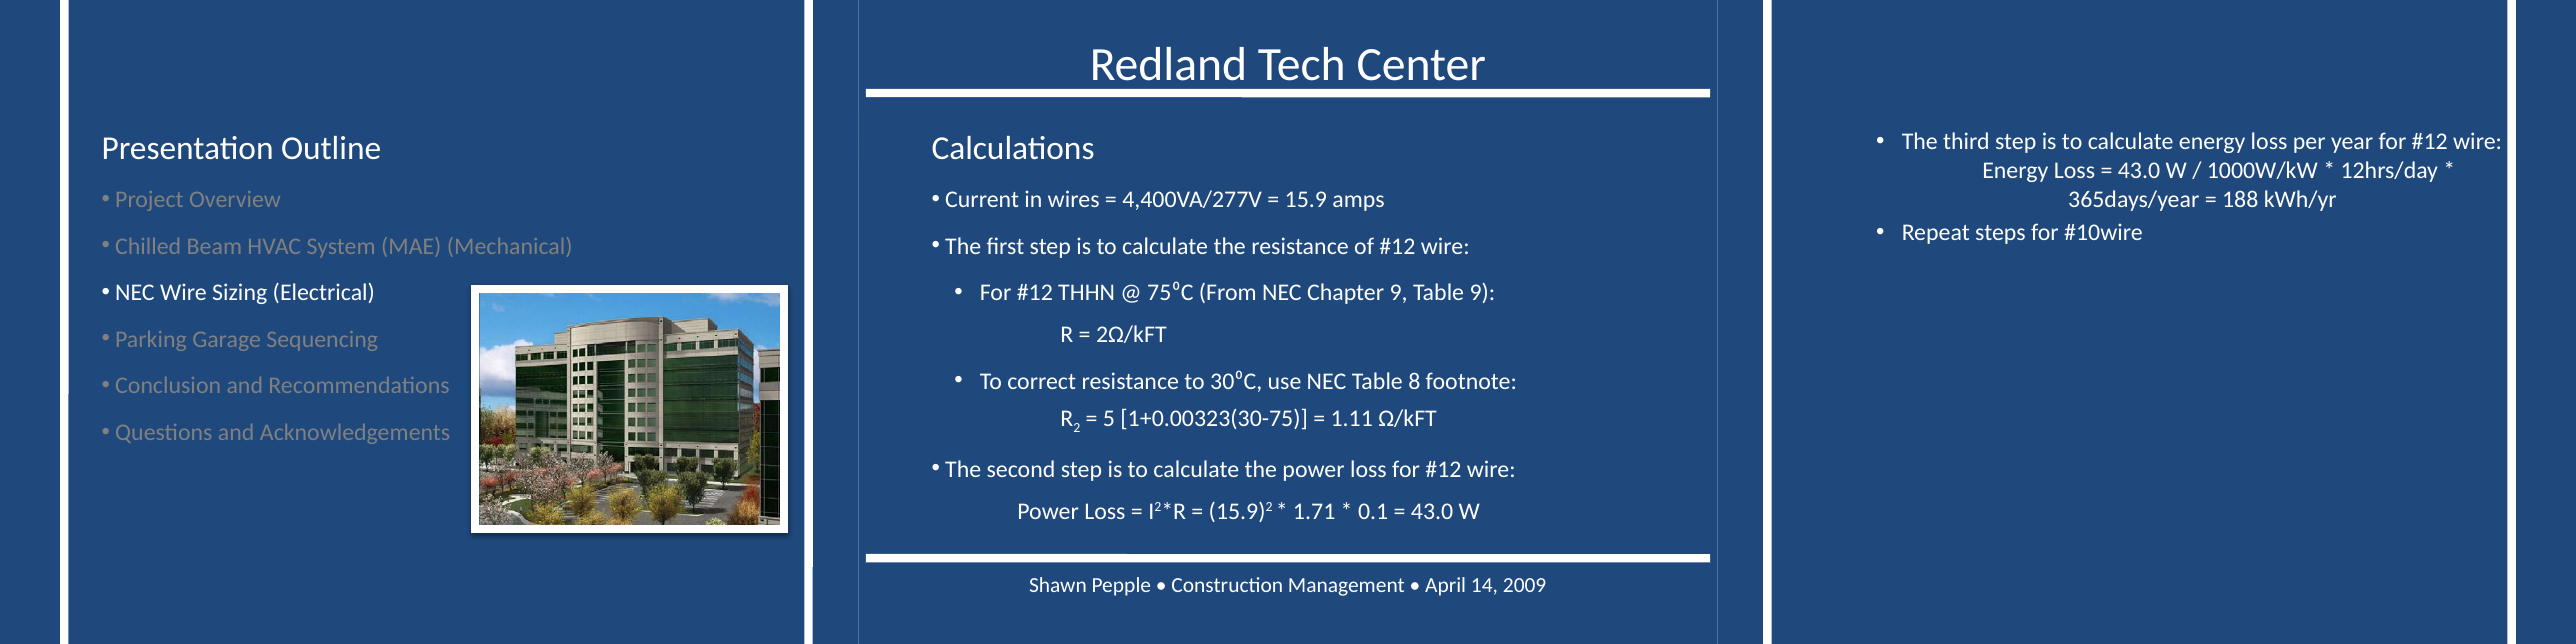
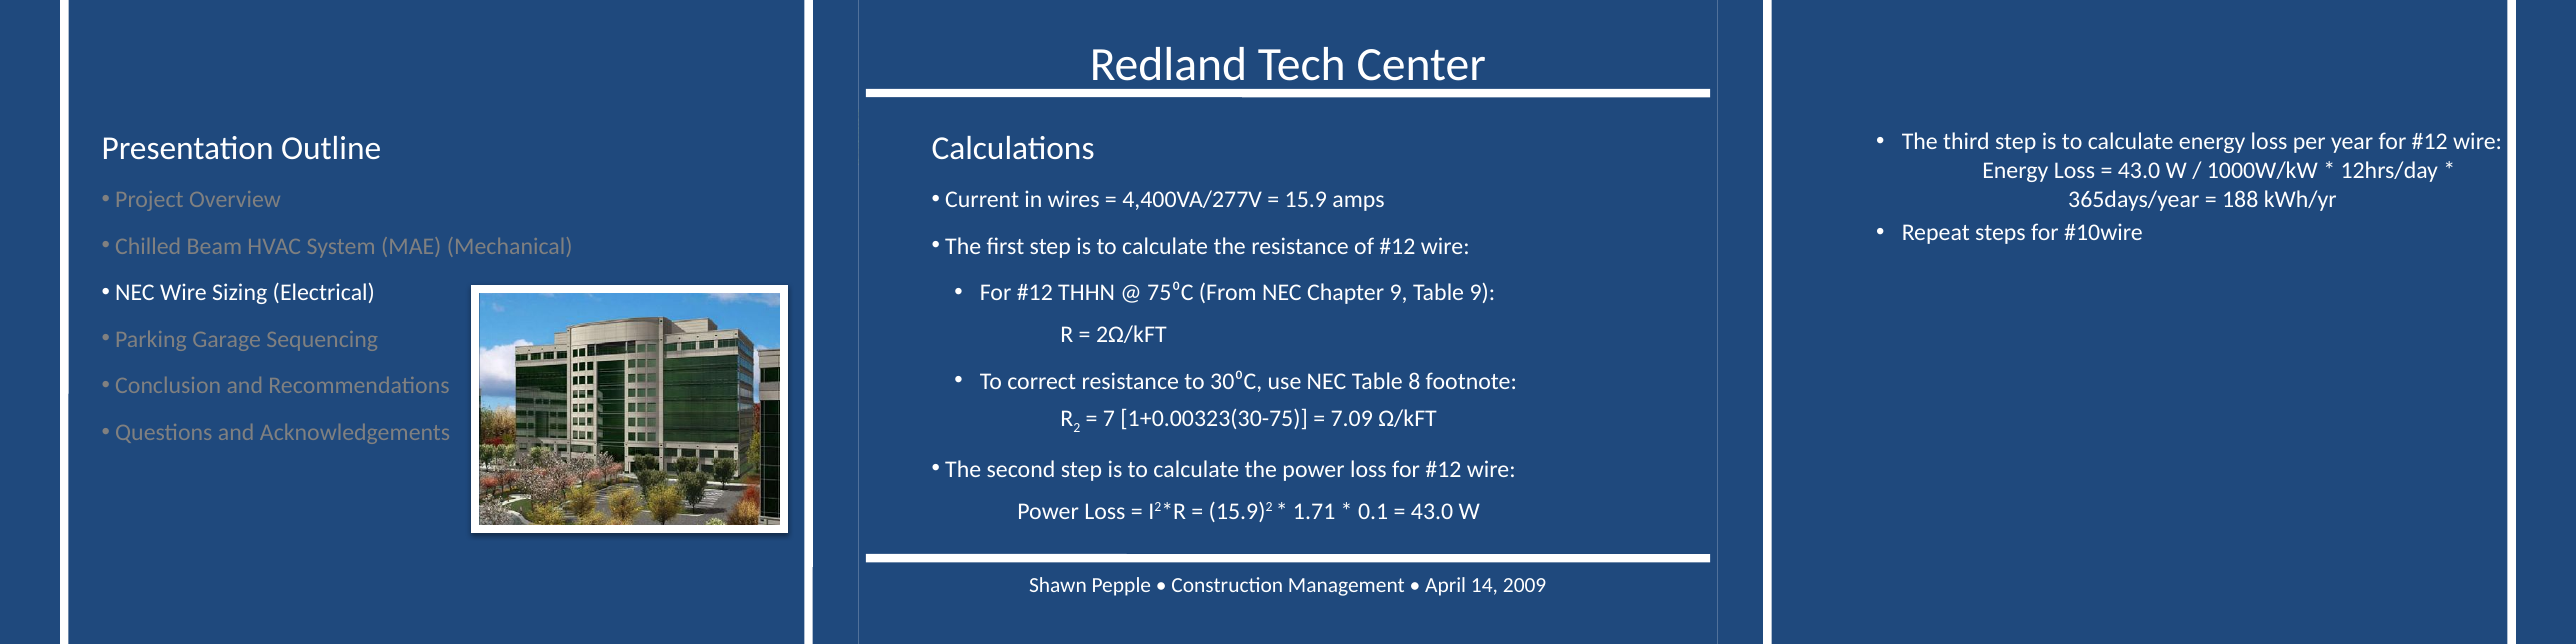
5: 5 -> 7 (1109, 419)
1.11: 1.11 -> 7.09 (1352, 419)
